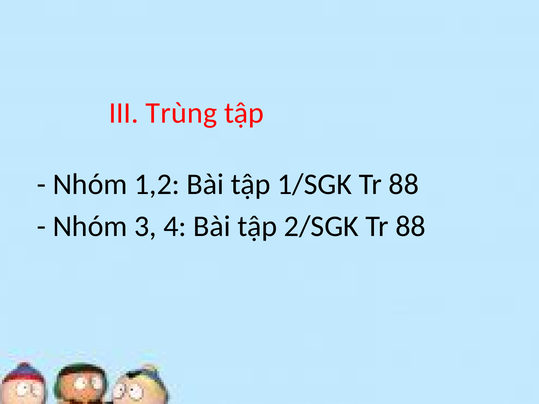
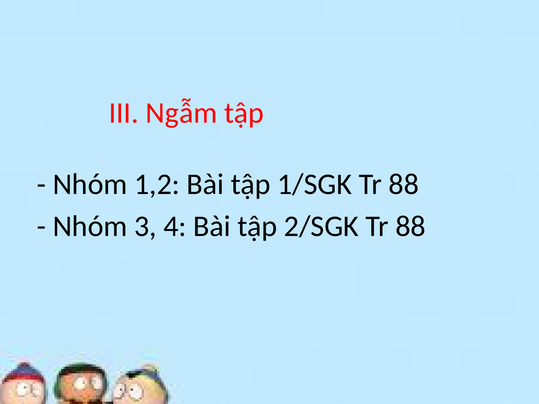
Trùng: Trùng -> Ngẫm (181, 113)
